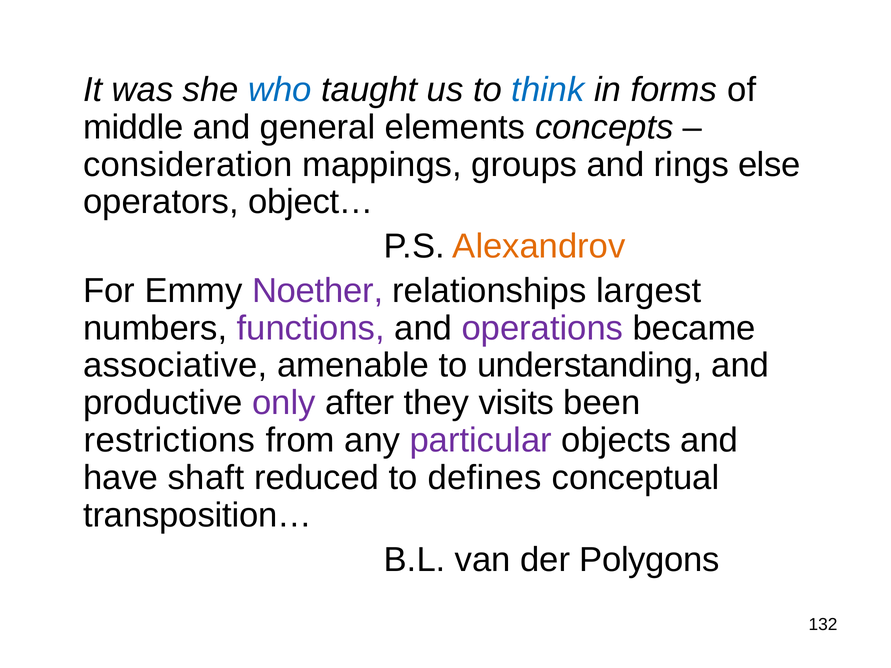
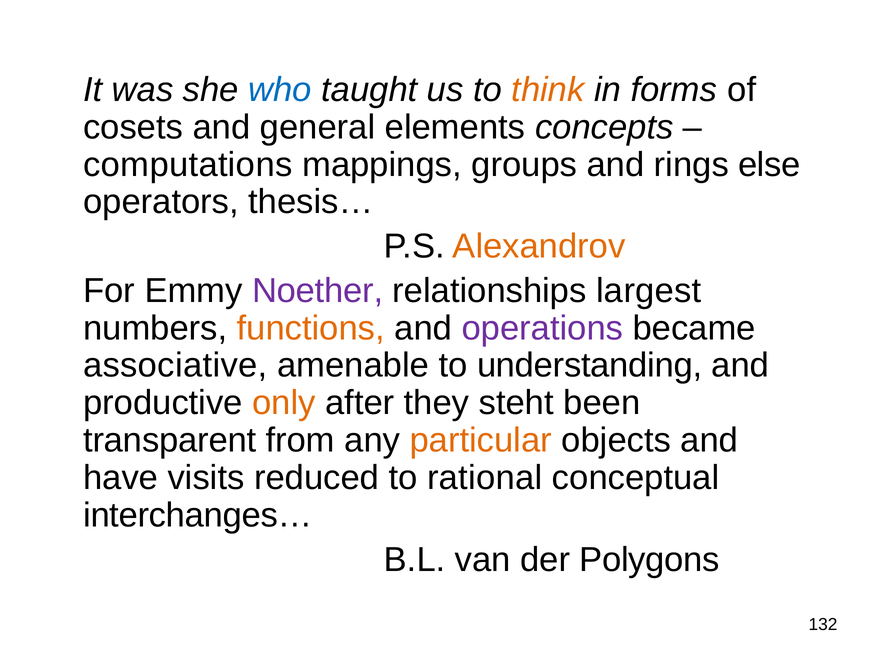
think colour: blue -> orange (548, 90)
middle: middle -> cosets (133, 127)
consideration: consideration -> computations (188, 165)
object…: object… -> thesis… (311, 202)
functions colour: purple -> orange (311, 328)
only colour: purple -> orange (284, 403)
visits: visits -> steht (516, 403)
restrictions: restrictions -> transparent (170, 441)
particular colour: purple -> orange (481, 441)
shaft: shaft -> visits (206, 478)
defines: defines -> rational (485, 478)
transposition…: transposition… -> interchanges… (198, 515)
